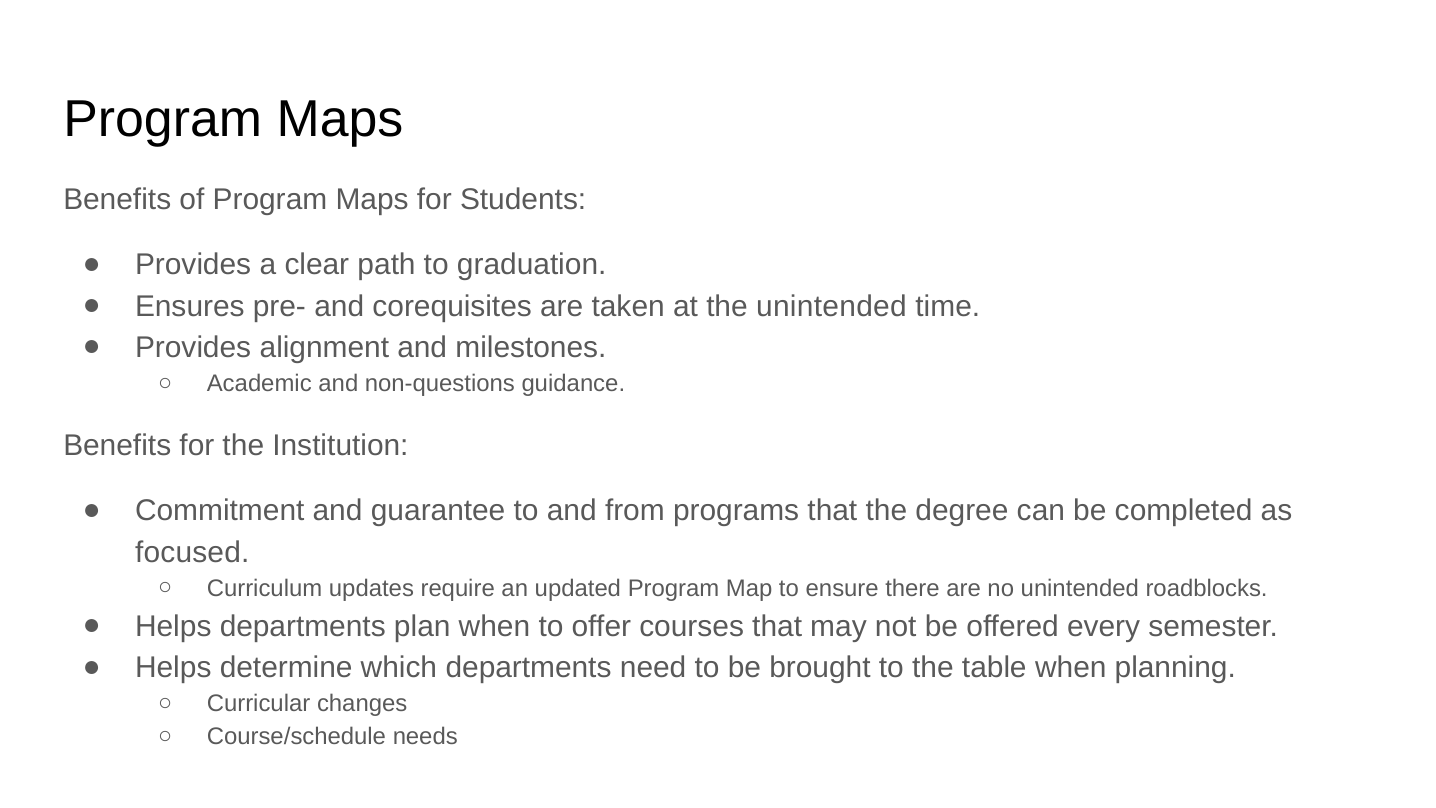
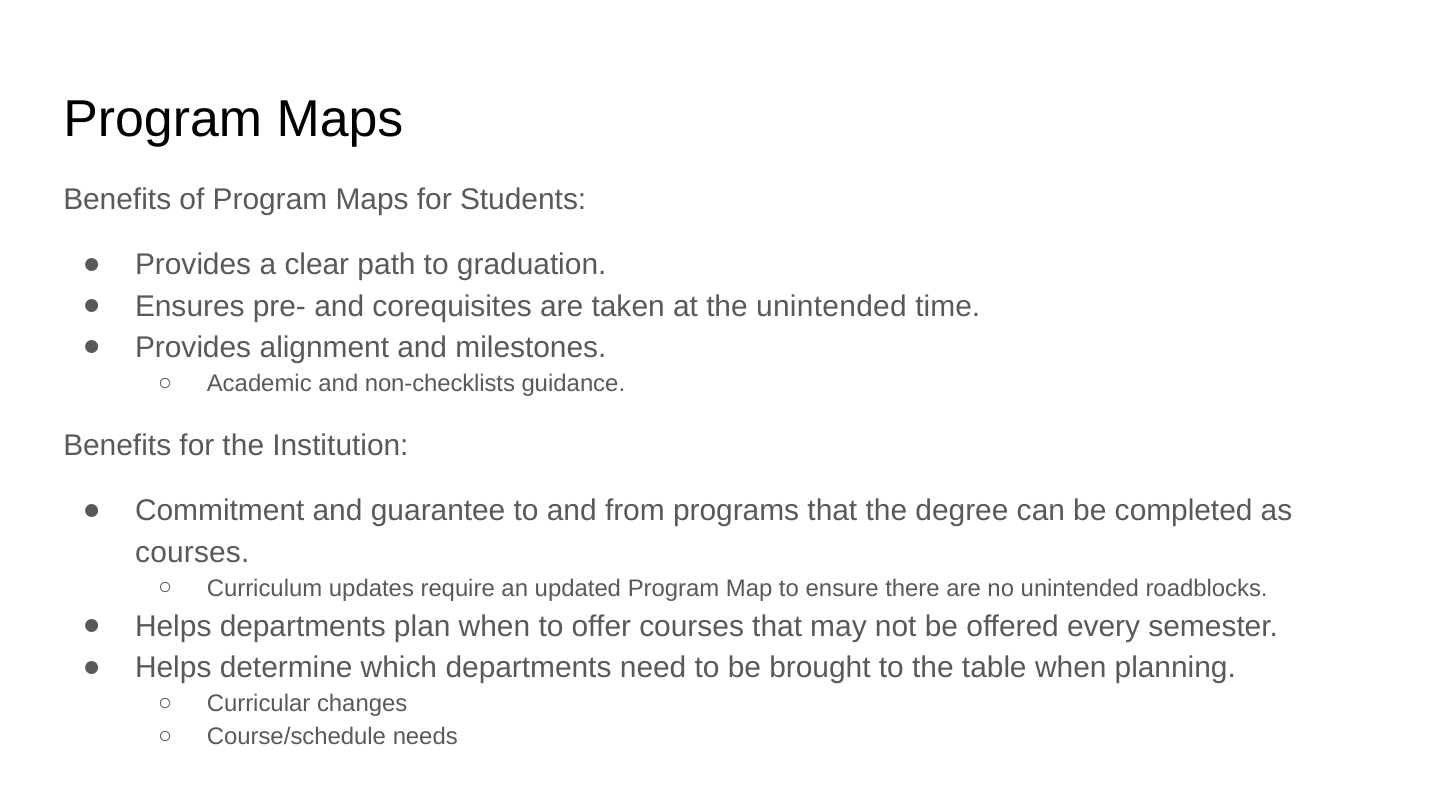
non-questions: non-questions -> non-checklists (440, 384)
focused: focused -> courses (192, 552)
